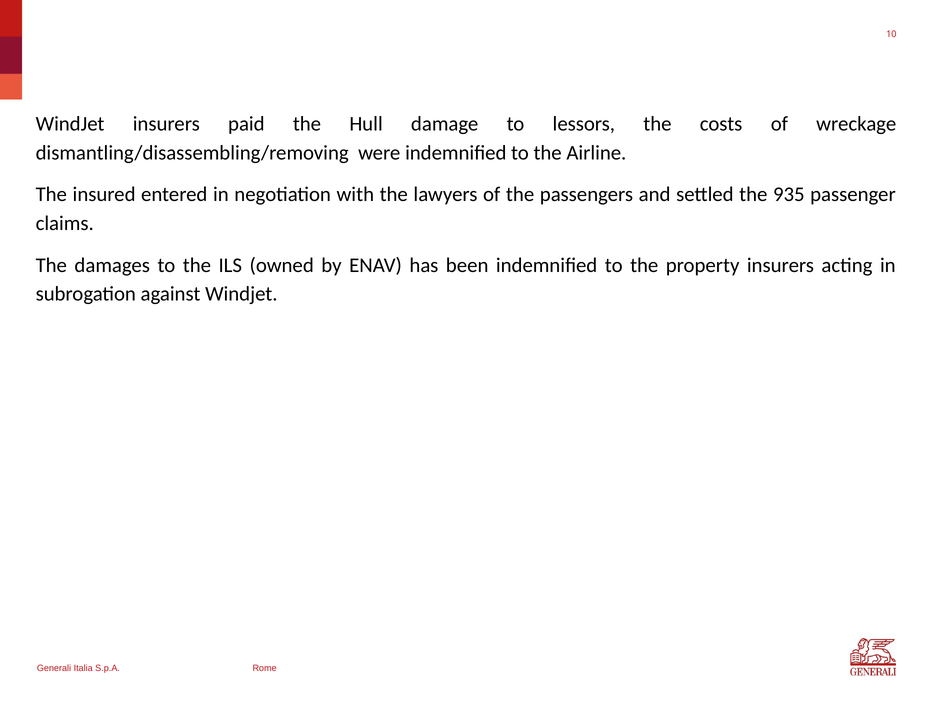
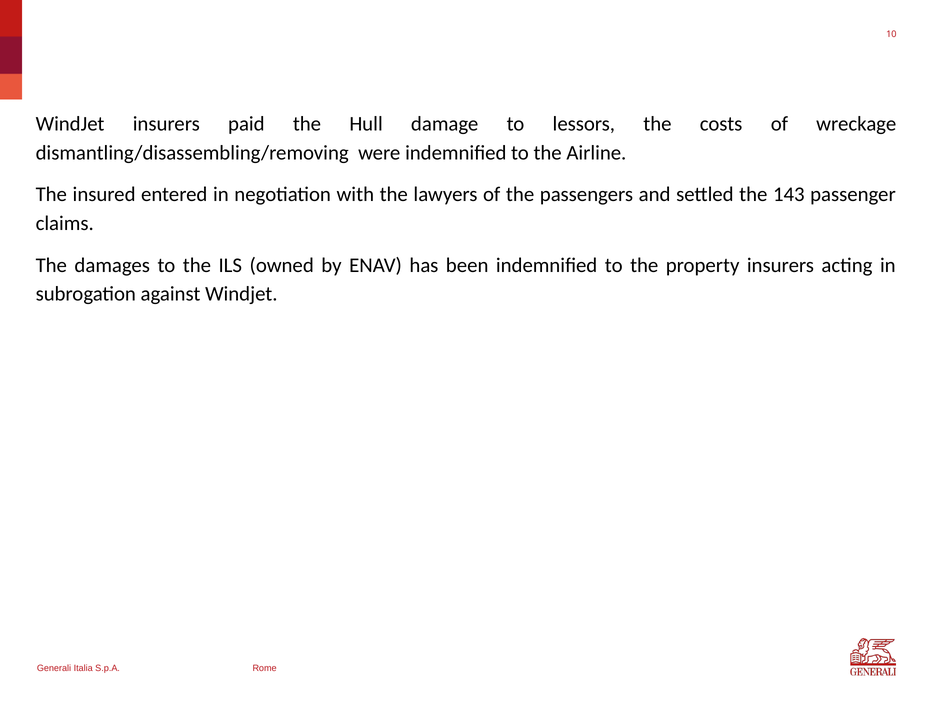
935: 935 -> 143 (789, 194)
